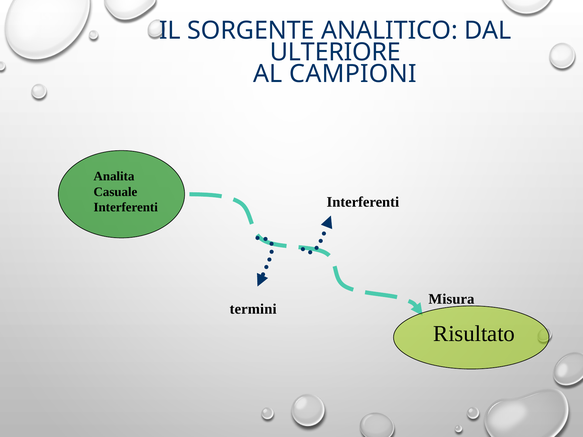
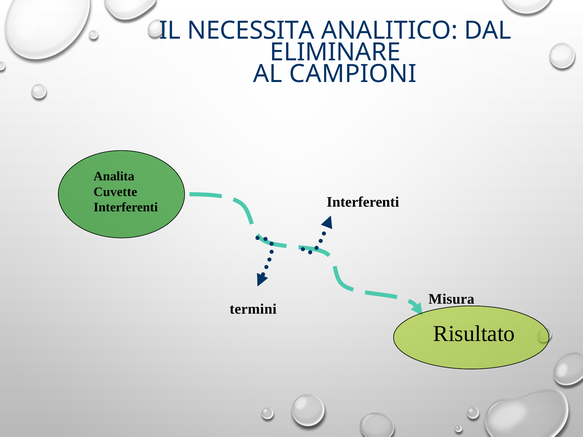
SORGENTE: SORGENTE -> NECESSITA (251, 31)
ULTERIORE: ULTERIORE -> ELIMINARE (335, 52)
Casuale: Casuale -> Cuvette (115, 192)
